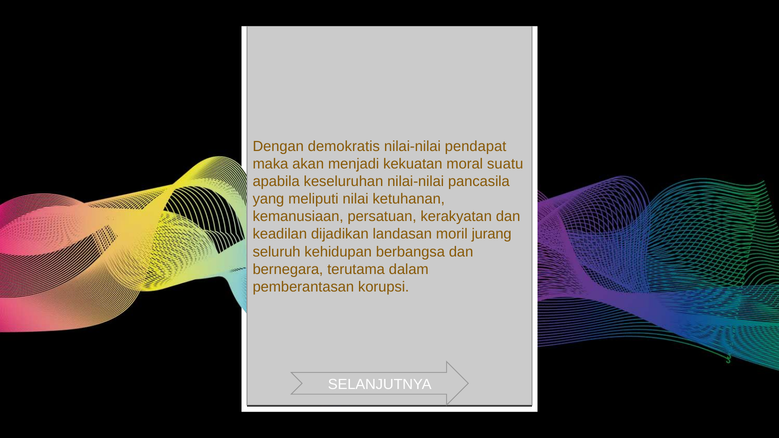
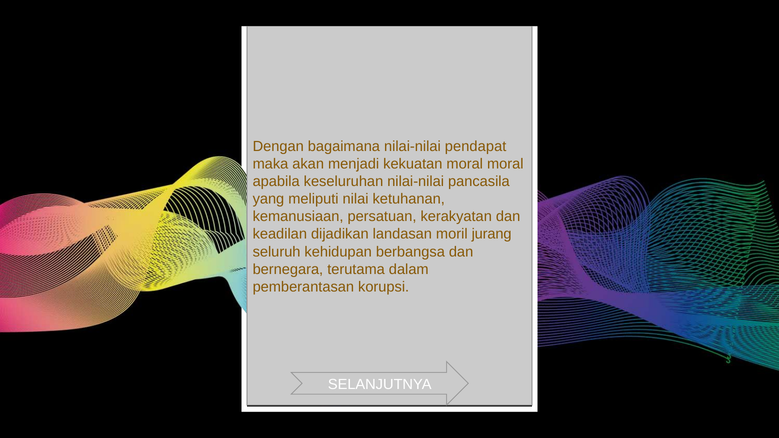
demokratis: demokratis -> bagaimana (344, 147)
moral suatu: suatu -> moral (505, 164)
